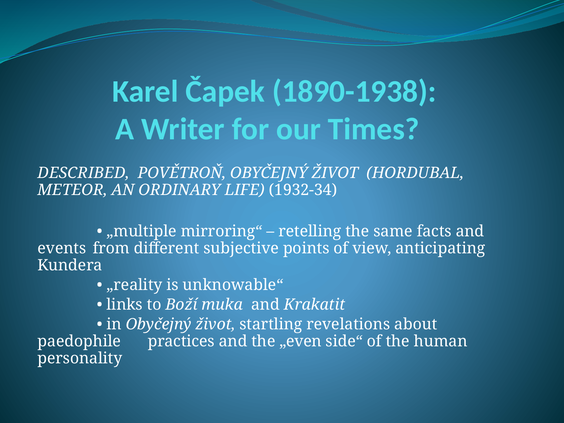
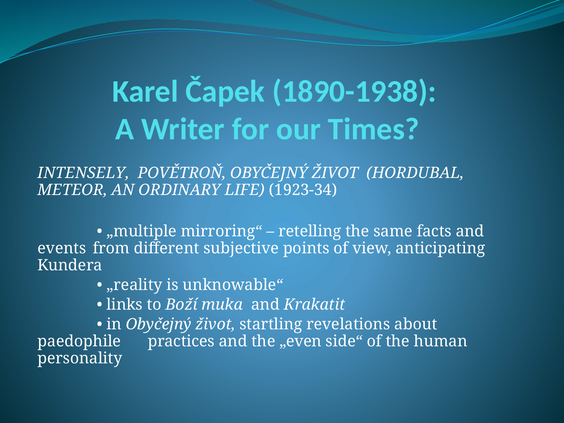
DESCRIBED: DESCRIBED -> INTENSELY (84, 173)
1932-34: 1932-34 -> 1923-34 (303, 190)
